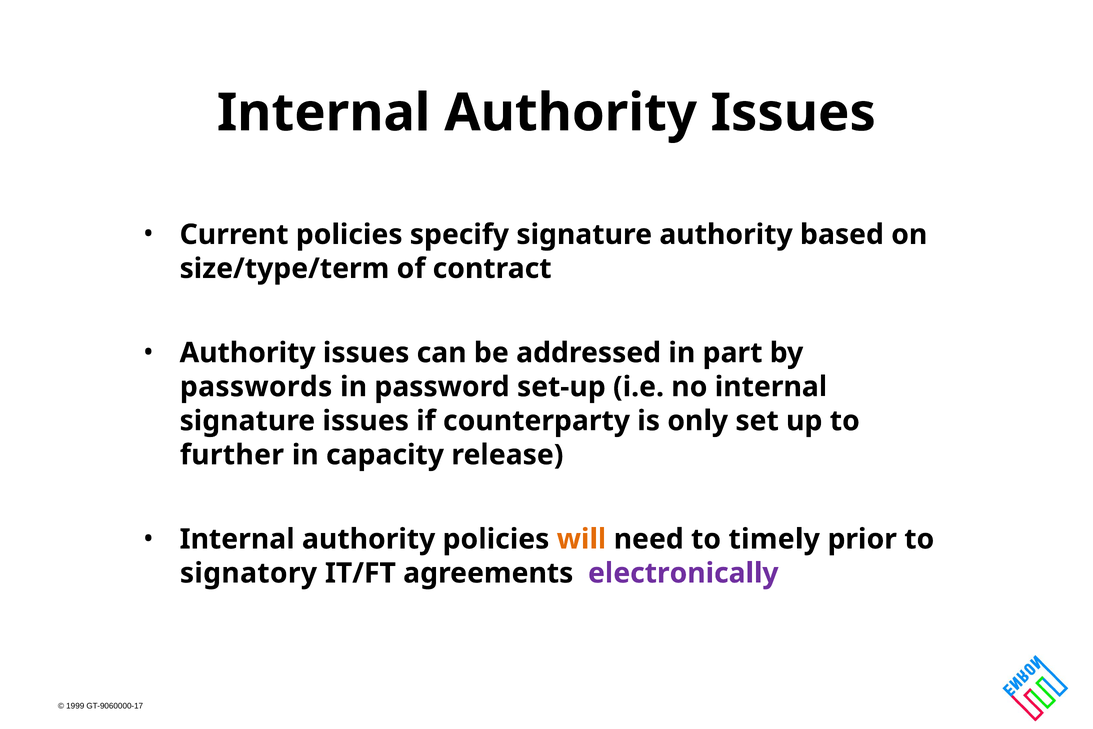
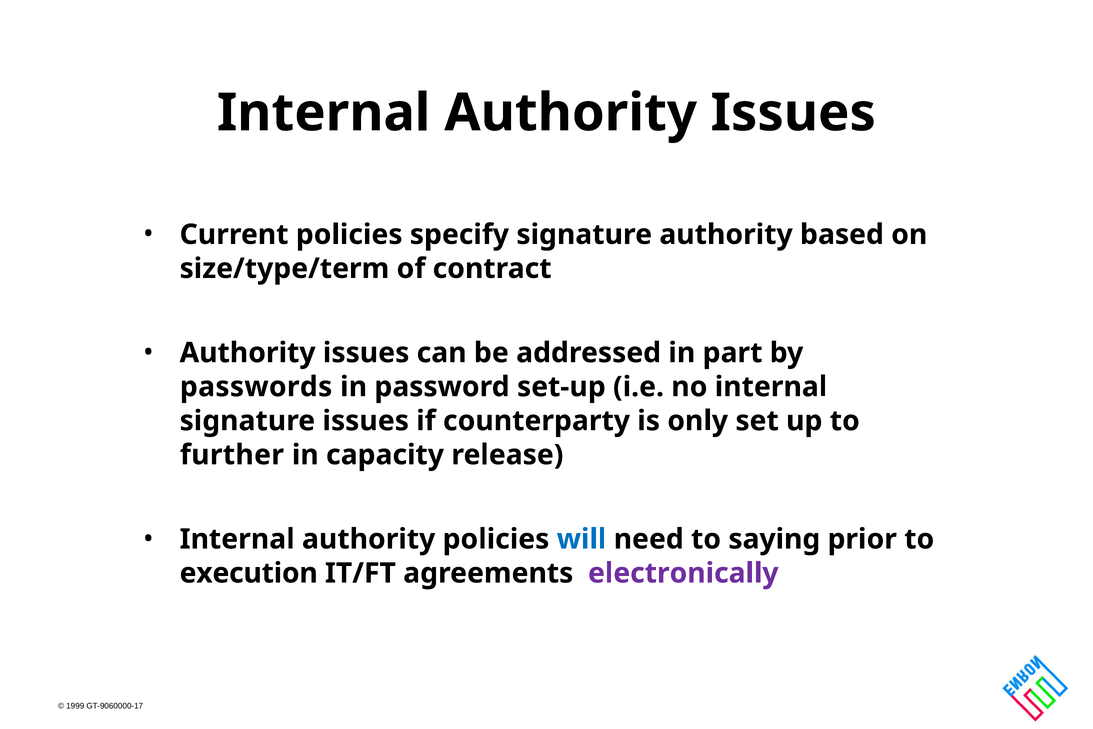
will colour: orange -> blue (582, 539)
timely: timely -> saying (774, 539)
signatory: signatory -> execution (249, 573)
